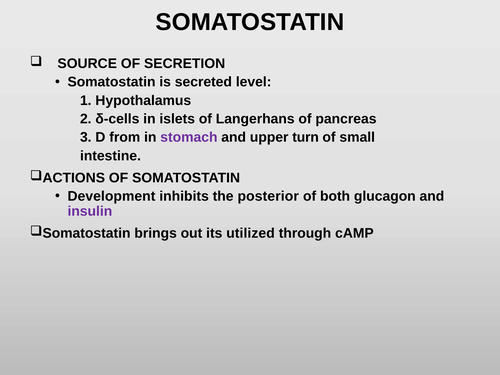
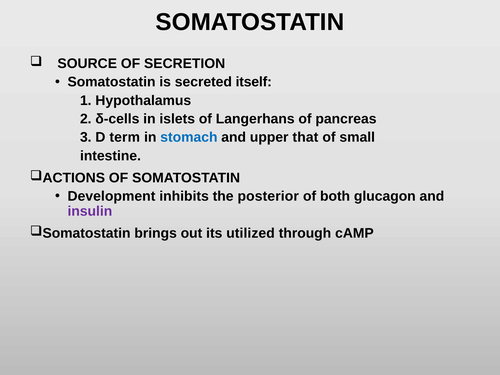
level: level -> itself (254, 82)
from: from -> term (125, 137)
stomach colour: purple -> blue (189, 137)
turn: turn -> that (305, 137)
